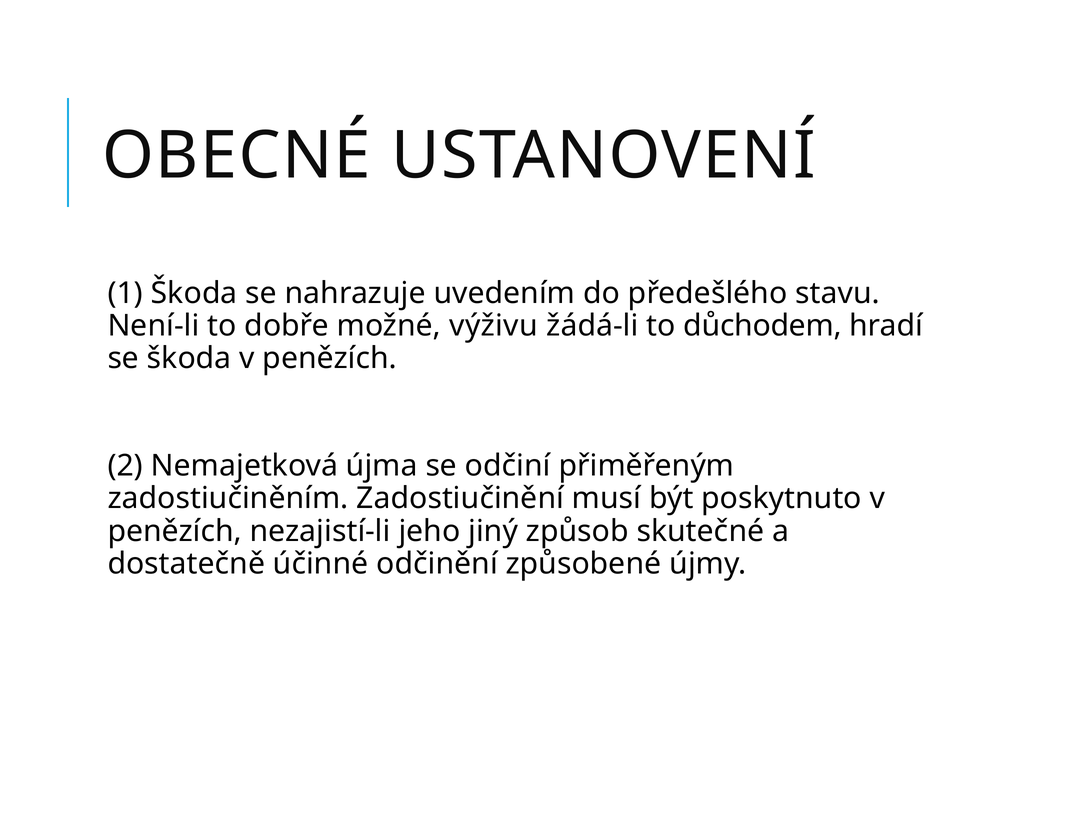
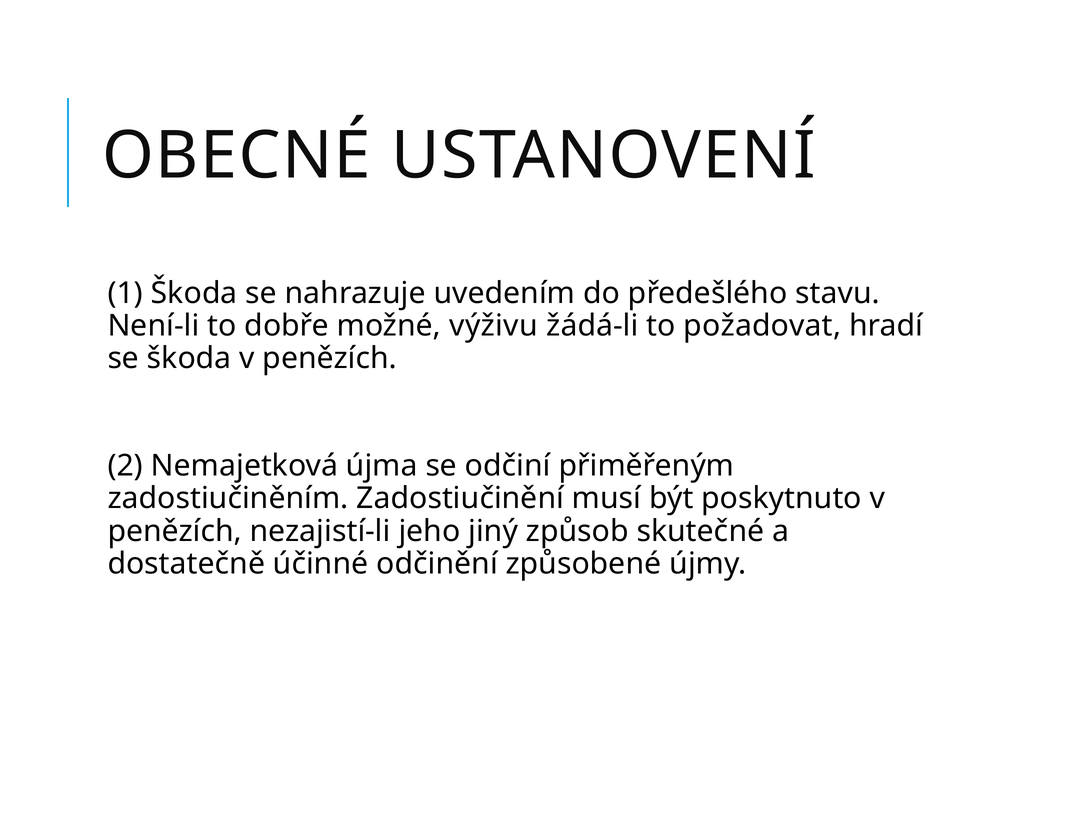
důchodem: důchodem -> požadovat (762, 326)
